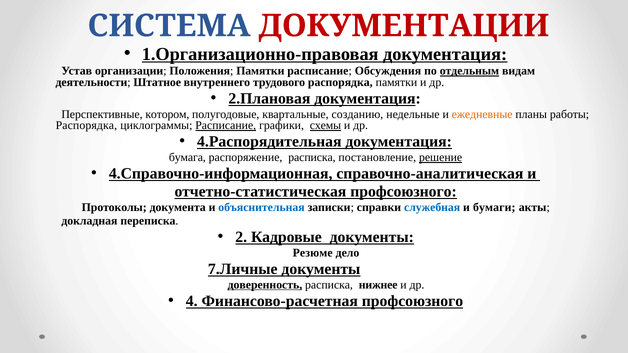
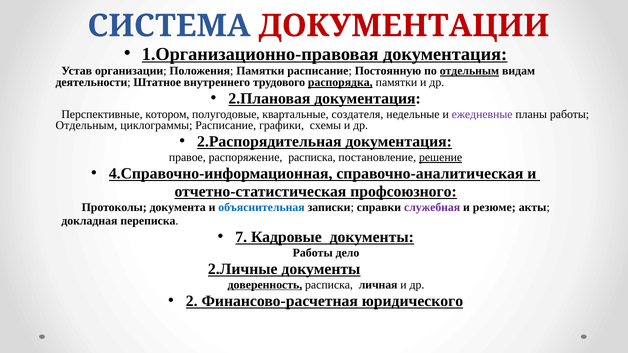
Обсуждения: Обсуждения -> Постоянную (388, 71)
распорядка underline: none -> present (340, 82)
созданию: созданию -> создателя (357, 114)
ежедневные colour: orange -> purple (482, 114)
Распорядка: Распорядка -> Отдельным (86, 126)
Расписание underline: present -> none (226, 126)
схемы underline: present -> none (325, 126)
4.Распорядительная: 4.Распорядительная -> 2.Распорядительная (269, 142)
бумага: бумага -> правое (187, 157)
служебная colour: blue -> purple (432, 208)
бумаги: бумаги -> резюме (494, 208)
2: 2 -> 7 (241, 237)
Резюме: Резюме -> Работы (313, 253)
7.Личные: 7.Личные -> 2.Личные (243, 269)
нижнее: нижнее -> личная (378, 285)
4: 4 -> 2 (192, 301)
Финансово-расчетная профсоюзного: профсоюзного -> юридического (413, 301)
